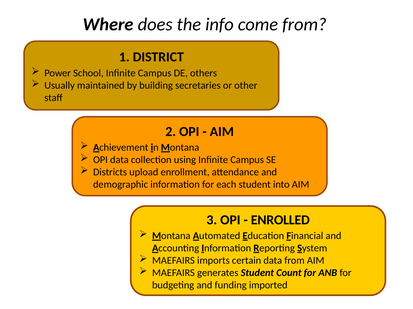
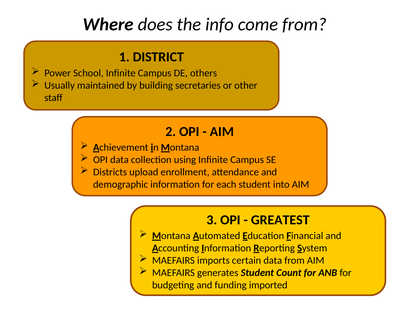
ENROLLED: ENROLLED -> GREATEST (280, 220)
